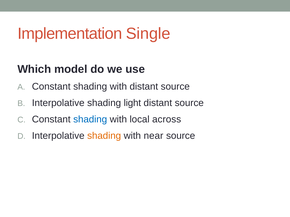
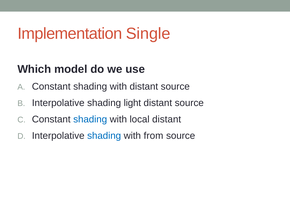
local across: across -> distant (167, 120)
shading colour: orange -> blue (104, 136)
near: near -> from (153, 136)
